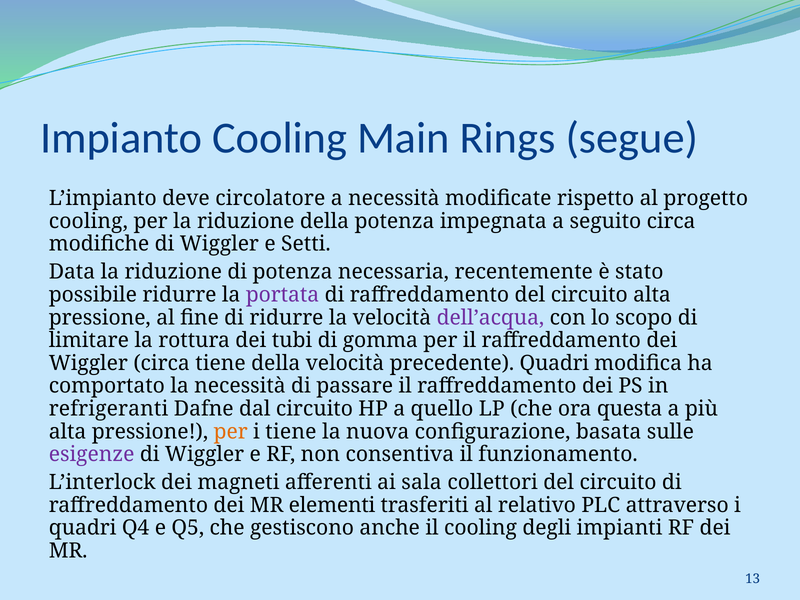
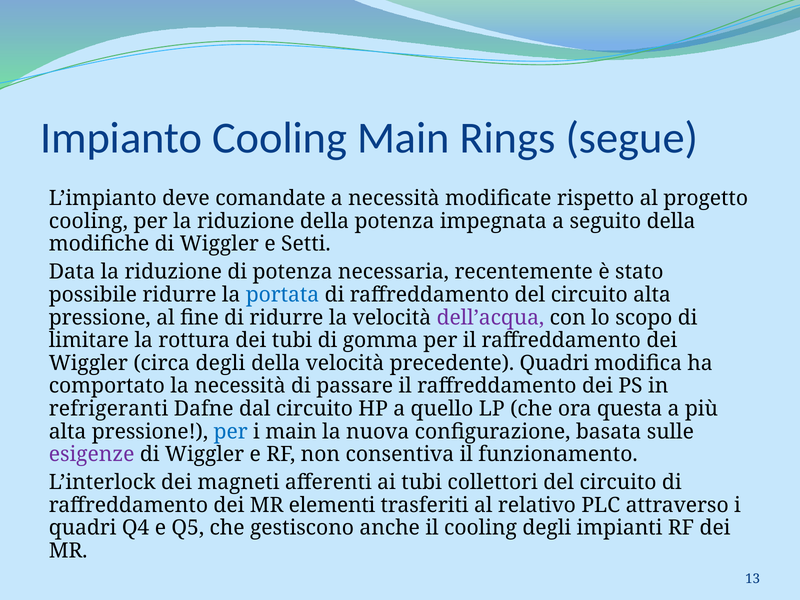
circolatore: circolatore -> comandate (270, 198)
seguito circa: circa -> della (671, 221)
portata colour: purple -> blue (282, 295)
circa tiene: tiene -> degli (220, 363)
per colour: orange -> blue (231, 432)
i tiene: tiene -> main (291, 432)
ai sala: sala -> tubi (422, 482)
